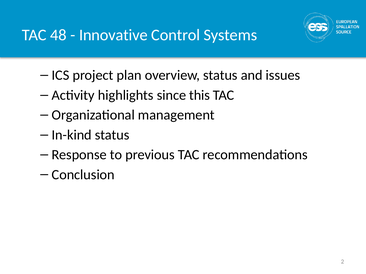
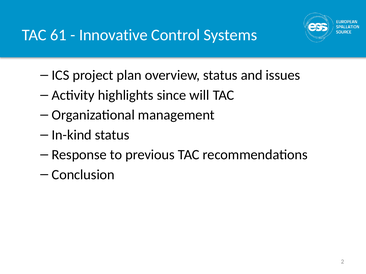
48: 48 -> 61 (58, 35)
this: this -> will (199, 95)
